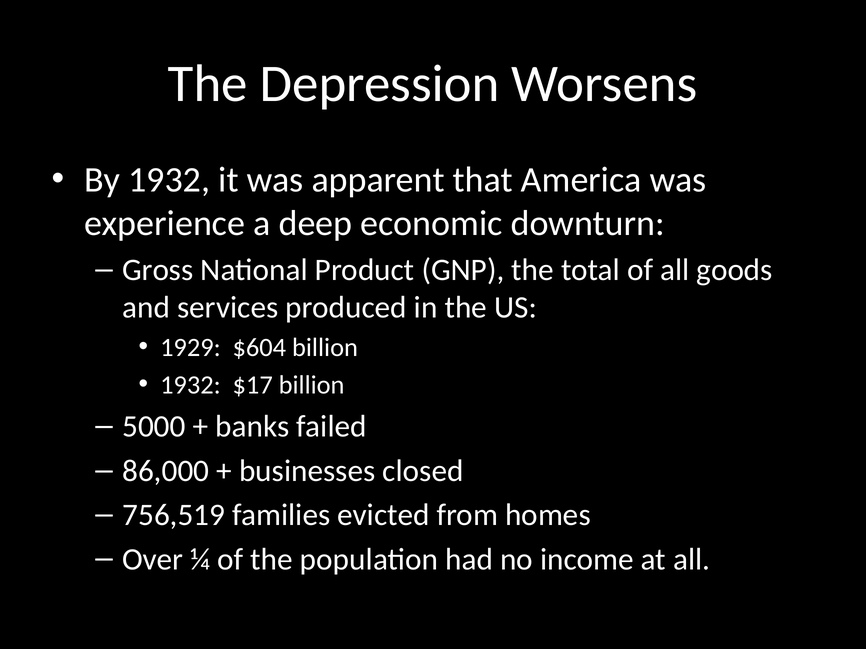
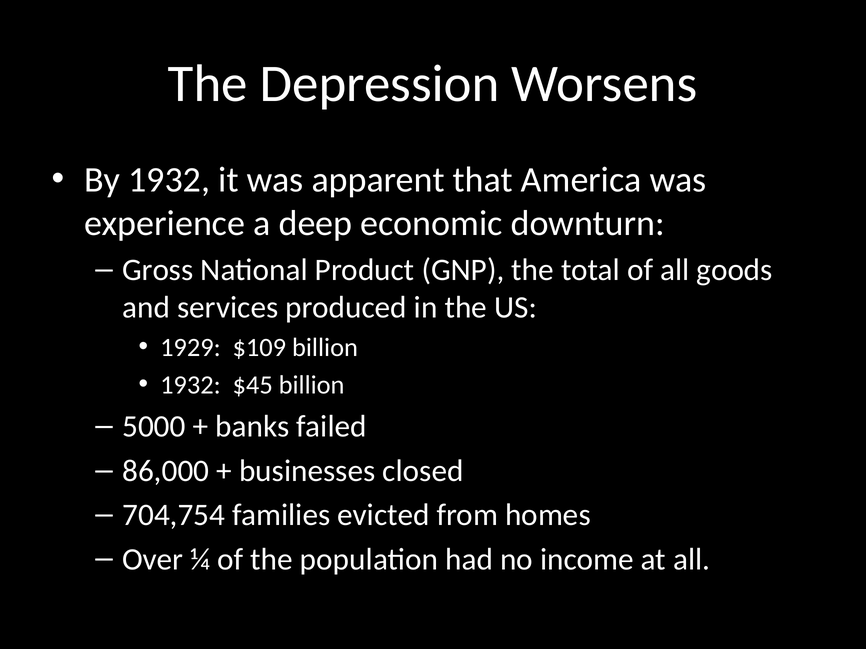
$604: $604 -> $109 (259, 348)
$17: $17 -> $45 (253, 385)
756,519: 756,519 -> 704,754 (174, 515)
